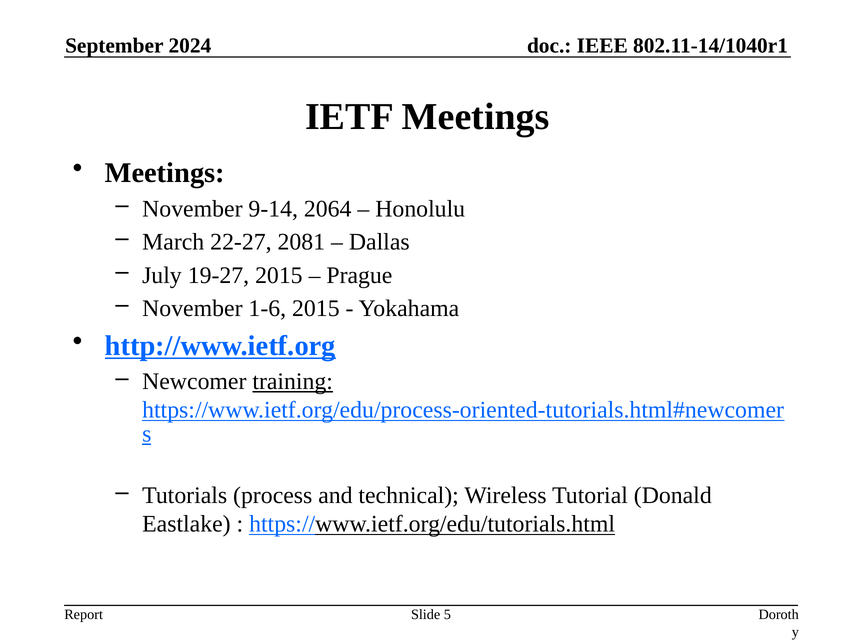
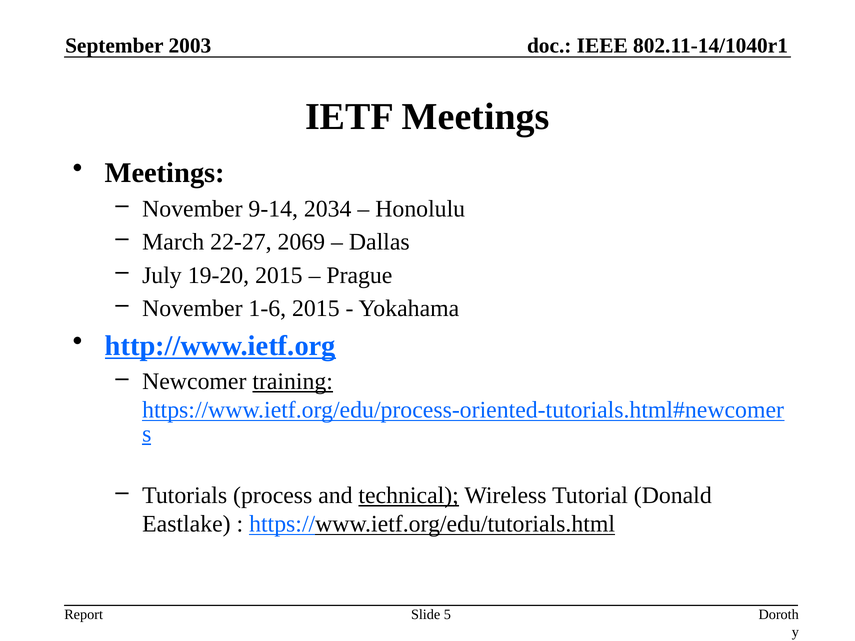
2024: 2024 -> 2003 (190, 46)
2064: 2064 -> 2034 (328, 209)
2081: 2081 -> 2069 (301, 242)
19-27: 19-27 -> 19-20 (218, 275)
technical underline: none -> present (409, 496)
